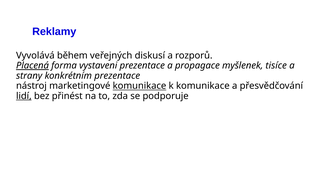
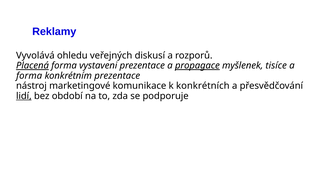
během: během -> ohledu (72, 55)
propagace underline: none -> present (197, 66)
strany: strany -> forma (29, 76)
komunikace underline: present -> none (139, 86)
k komunikace: komunikace -> konkrétních (203, 86)
přinést: přinést -> období (67, 96)
